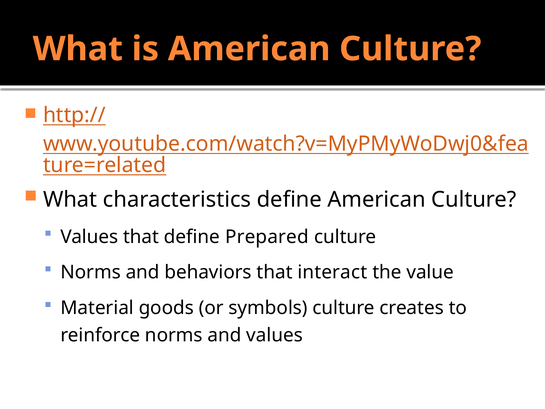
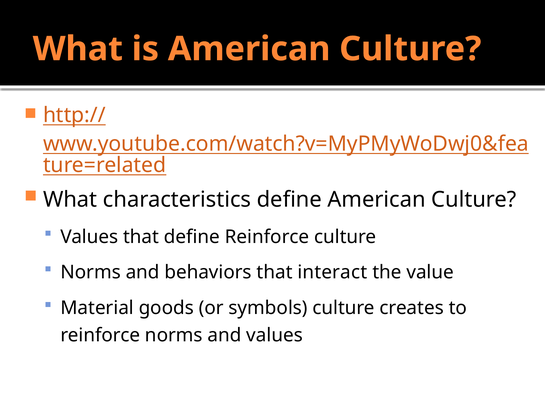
define Prepared: Prepared -> Reinforce (267, 237)
